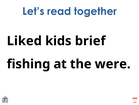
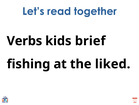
Liked: Liked -> Verbs (24, 41)
were: were -> liked (113, 64)
